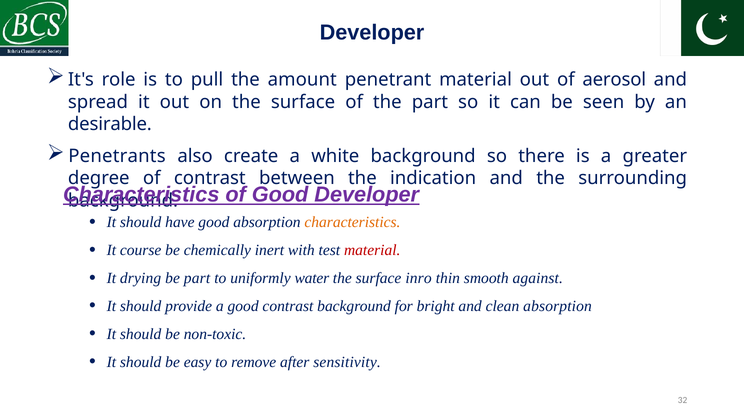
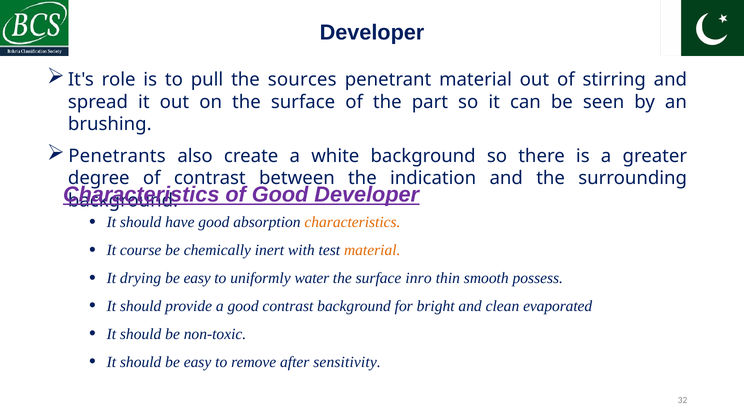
amount: amount -> sources (302, 80)
aerosol: aerosol -> stirring (614, 80)
desirable: desirable -> brushing (110, 124)
material colour: red -> orange (372, 250)
part: part -> easy (197, 278)
against: against -> possess (538, 278)
clean absorption: absorption -> evaporated (558, 306)
